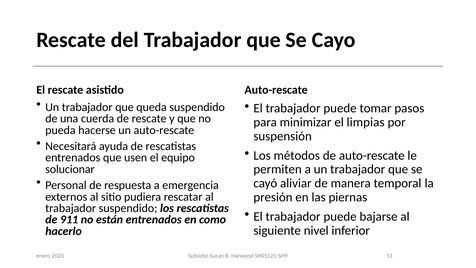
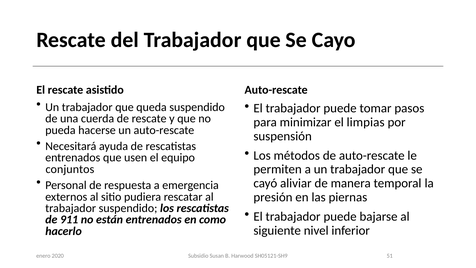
solucionar: solucionar -> conjuntos (70, 169)
